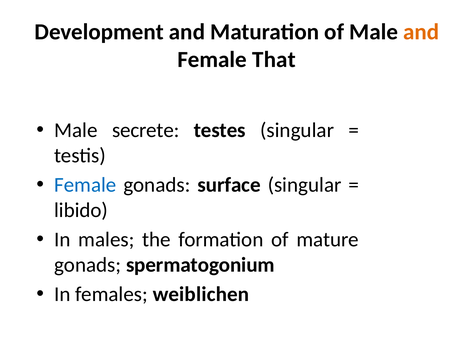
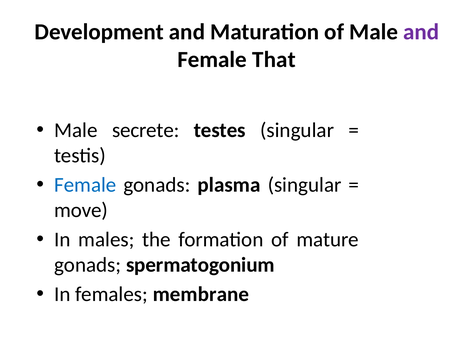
and colour: orange -> purple (421, 32)
surface: surface -> plasma (229, 185)
libido: libido -> move (81, 210)
weiblichen: weiblichen -> membrane (201, 295)
